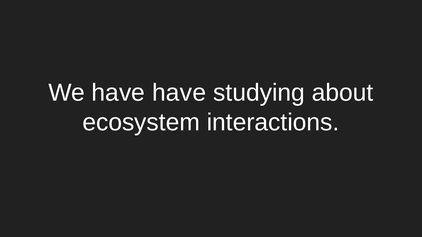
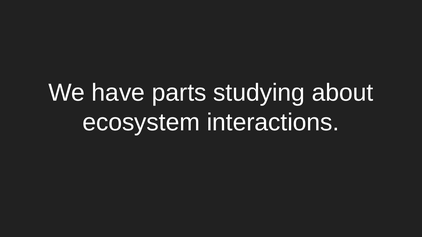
have have: have -> parts (179, 93)
